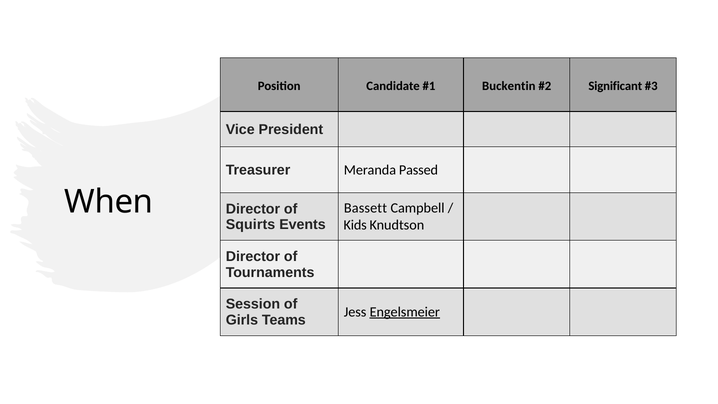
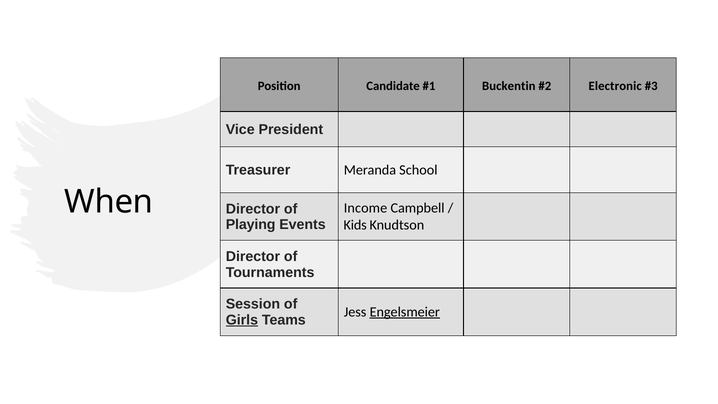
Significant: Significant -> Electronic (615, 86)
Passed: Passed -> School (418, 170)
Bassett: Bassett -> Income (366, 208)
Squirts: Squirts -> Playing (251, 225)
Girls underline: none -> present (242, 320)
